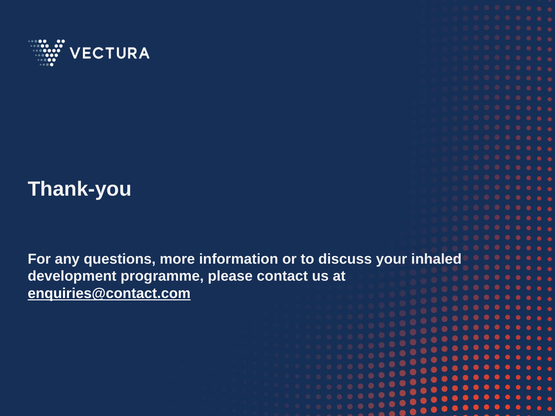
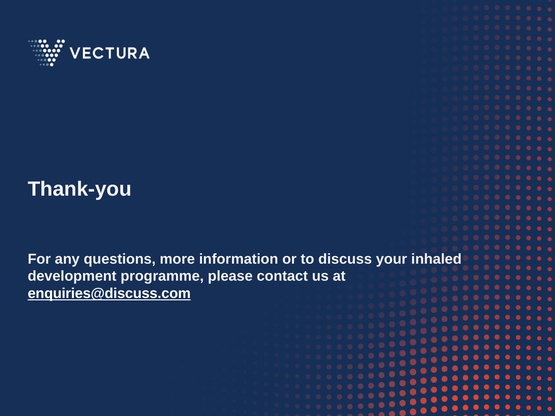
enquiries@contact.com: enquiries@contact.com -> enquiries@discuss.com (109, 294)
